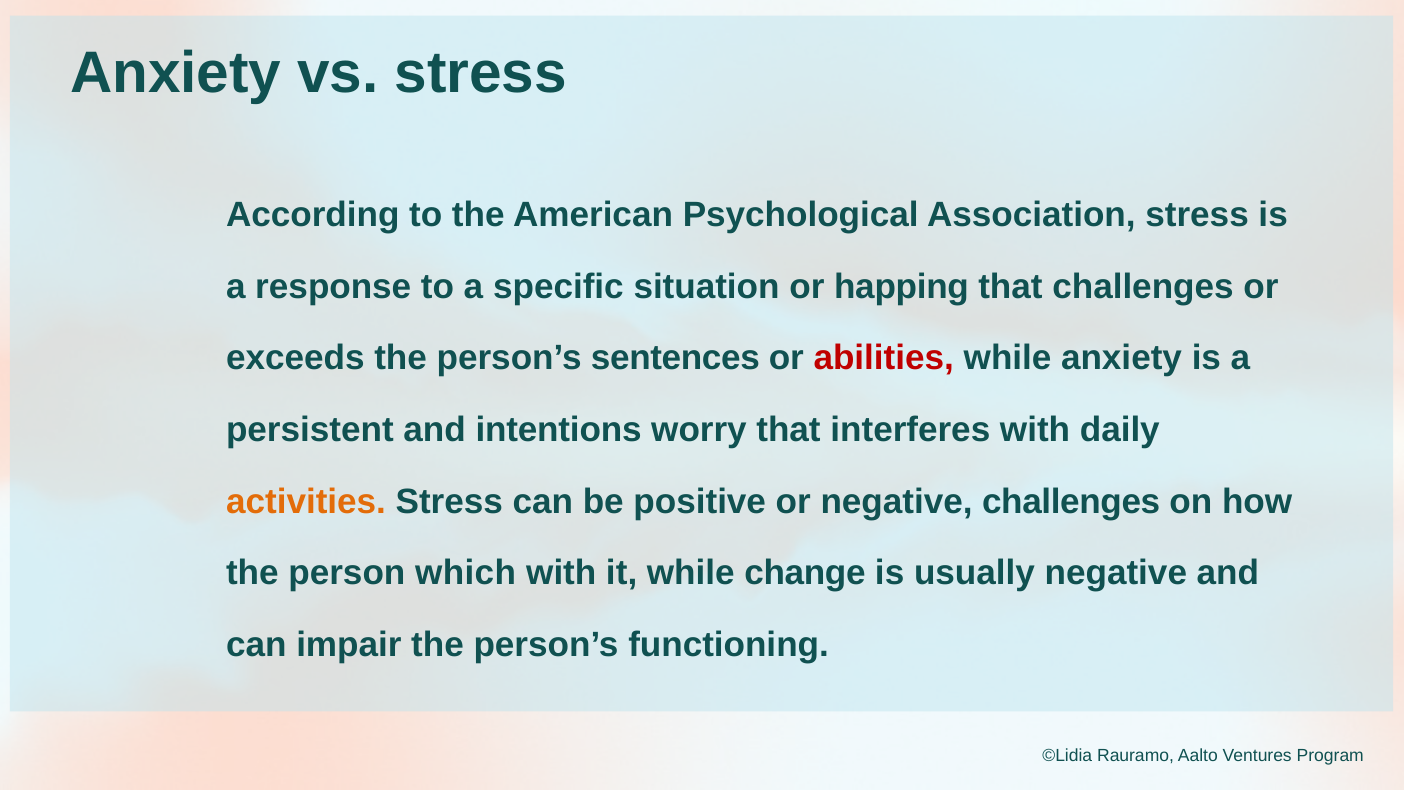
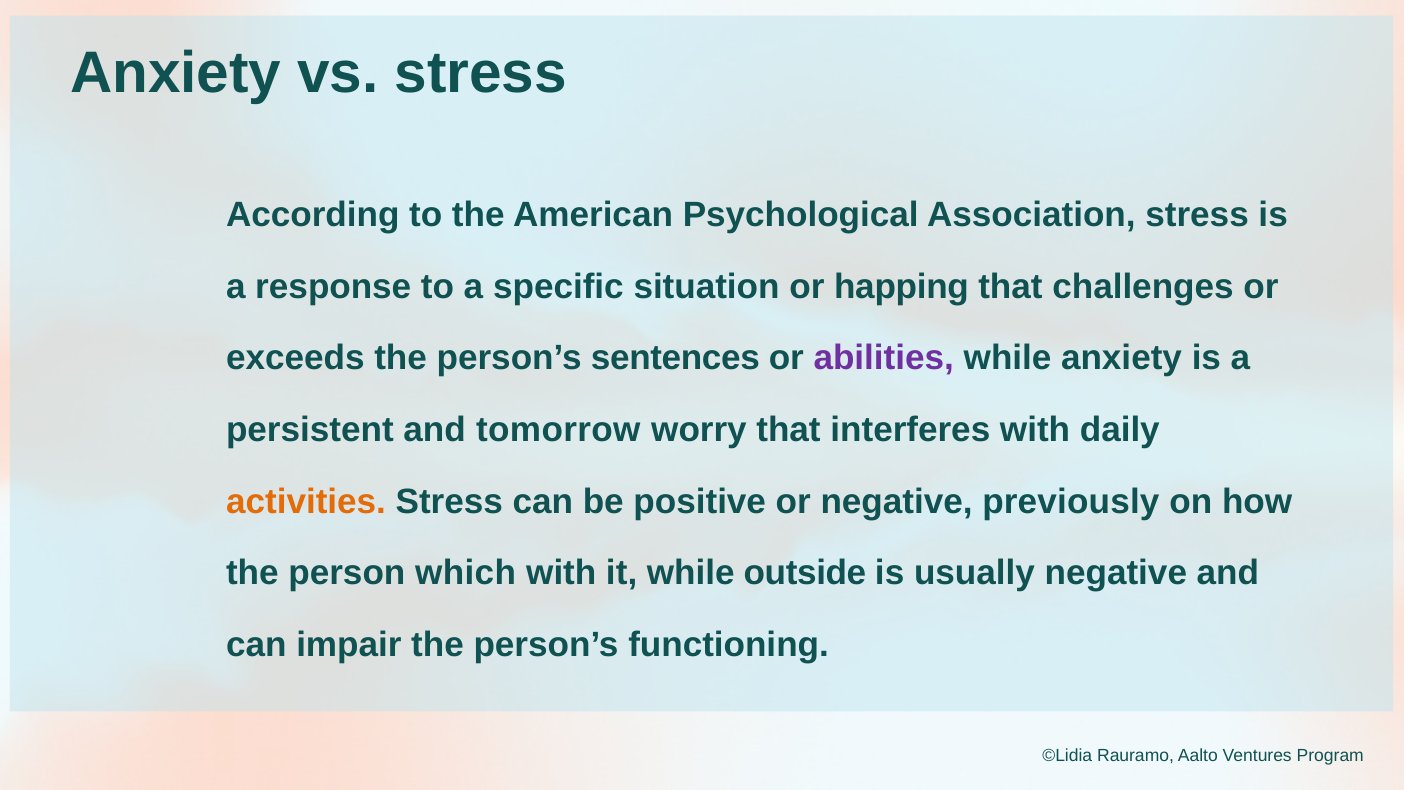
abilities colour: red -> purple (884, 358)
intentions: intentions -> tomorrow (558, 430)
negative challenges: challenges -> previously (1071, 501)
change: change -> outside (805, 573)
